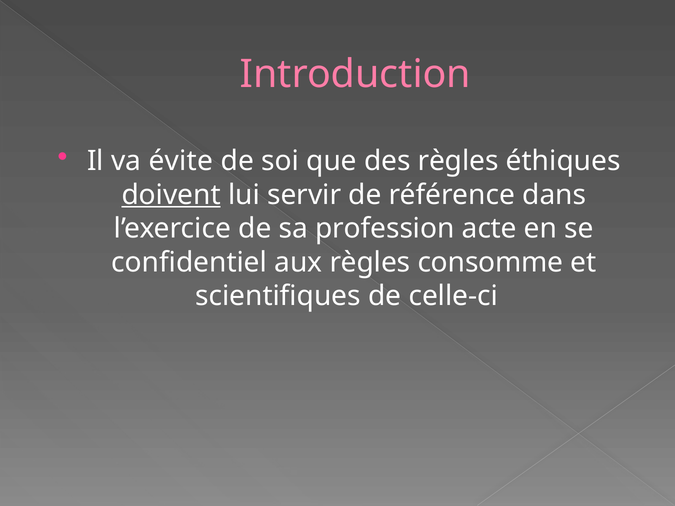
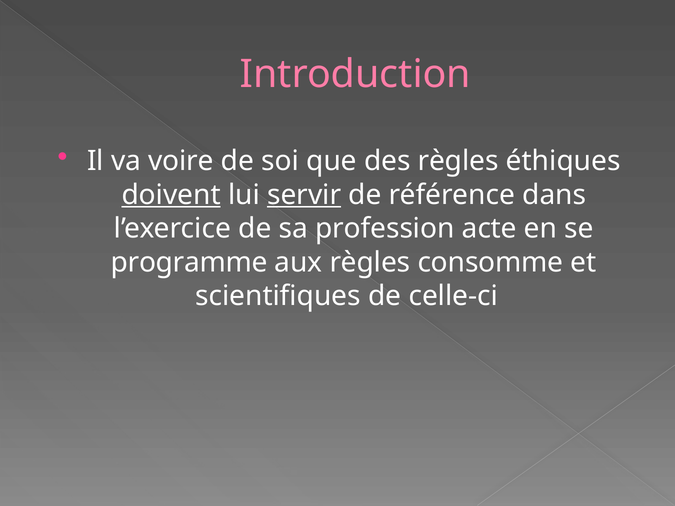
évite: évite -> voire (181, 161)
servir underline: none -> present (304, 195)
confidentiel: confidentiel -> programme (189, 262)
